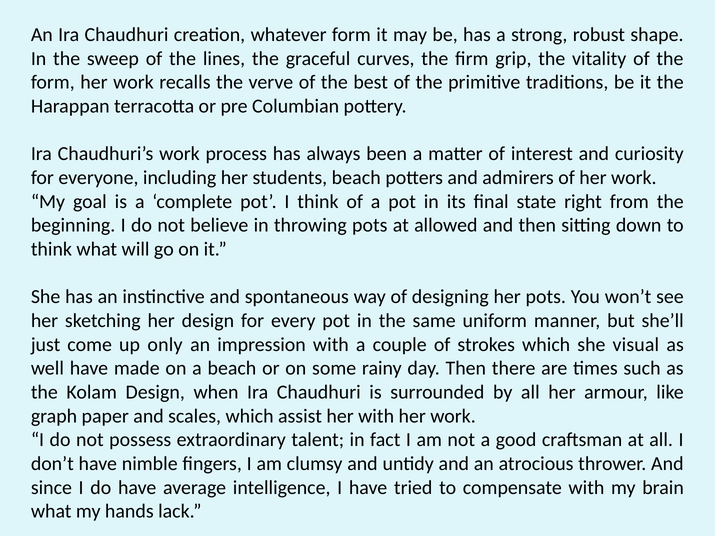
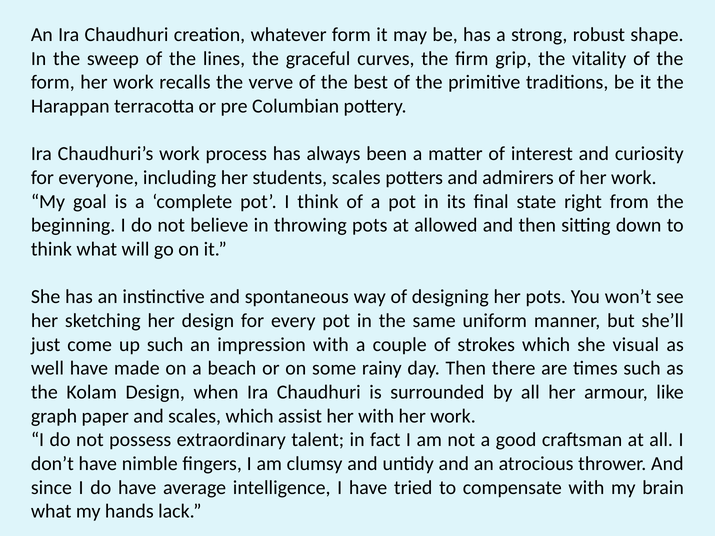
students beach: beach -> scales (356, 178)
up only: only -> such (165, 345)
